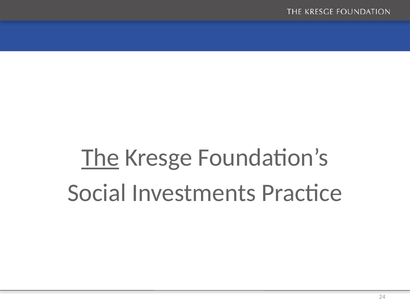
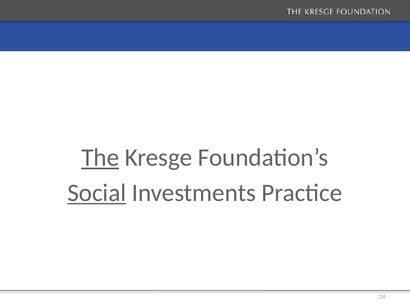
Social underline: none -> present (97, 193)
